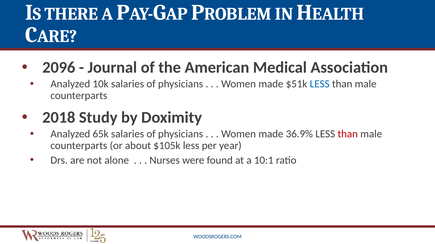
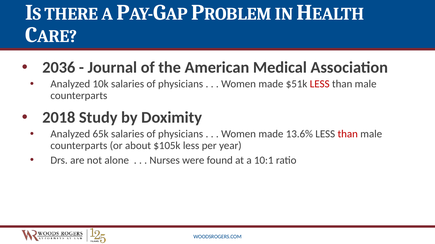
2096: 2096 -> 2036 (59, 68)
LESS colour: blue -> red (320, 84)
36.9%: 36.9% -> 13.6% (299, 134)
